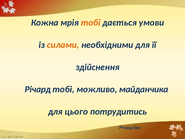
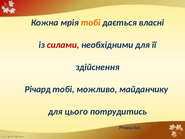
умови: умови -> власні (151, 23)
силами colour: orange -> red (63, 45)
майданчика: майданчика -> майданчику (144, 89)
